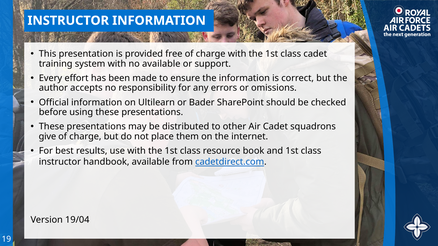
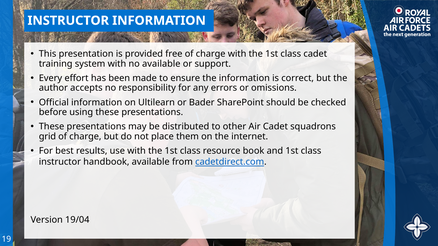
give: give -> grid (47, 137)
